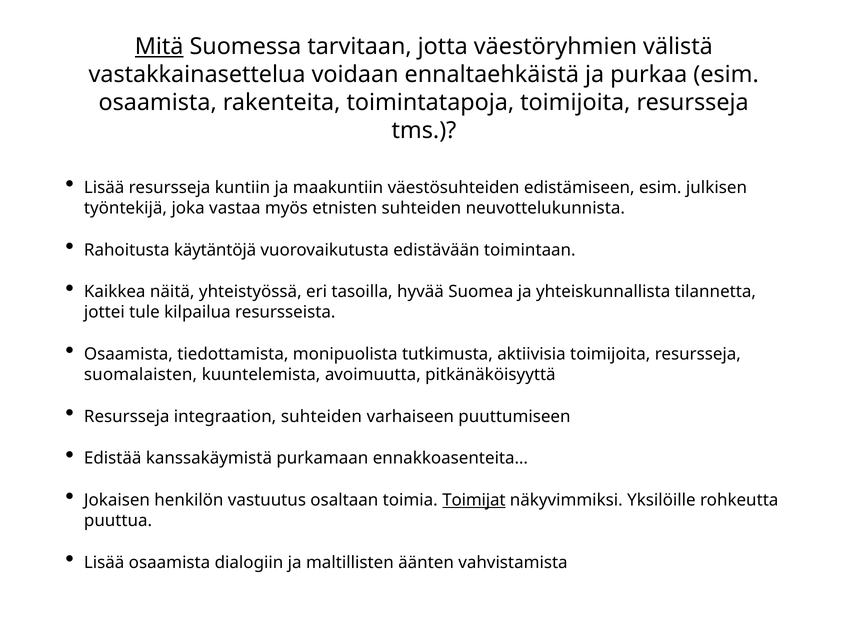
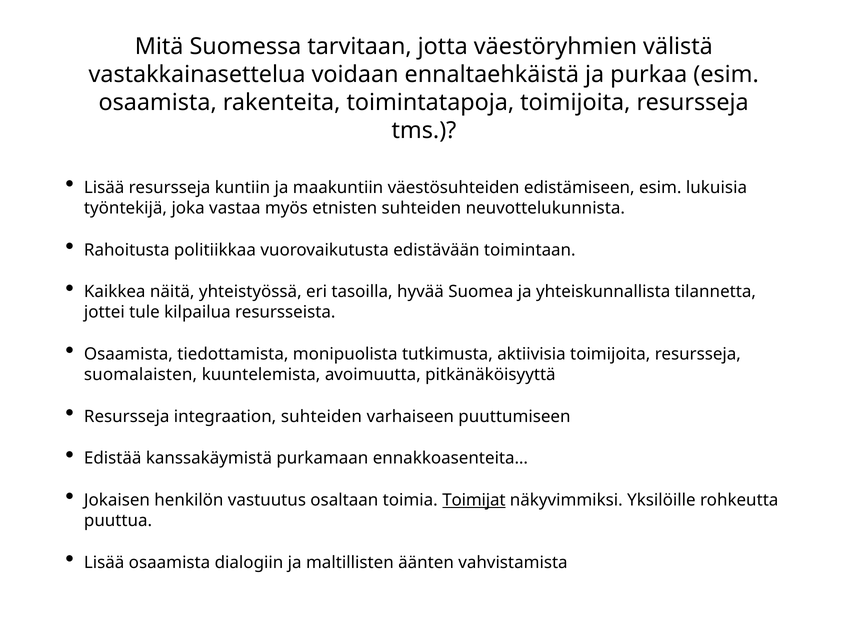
Mitä underline: present -> none (159, 47)
julkisen: julkisen -> lukuisia (716, 188)
käytäntöjä: käytäntöjä -> politiikkaa (215, 250)
